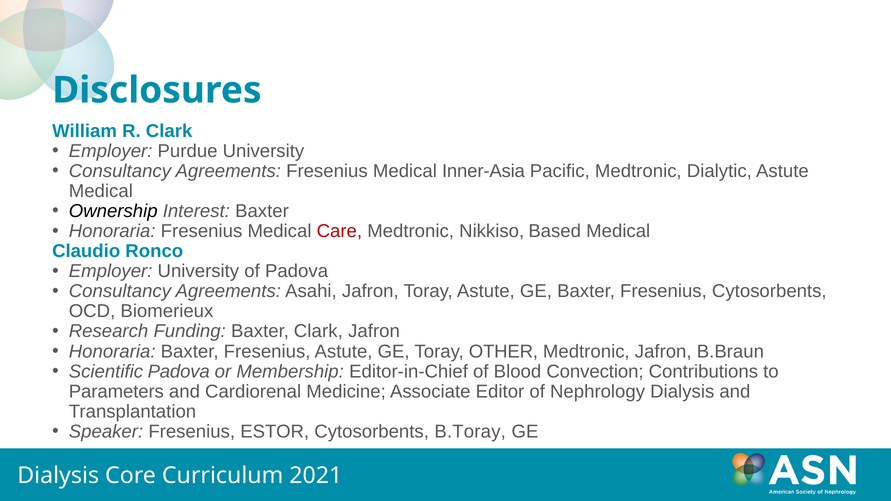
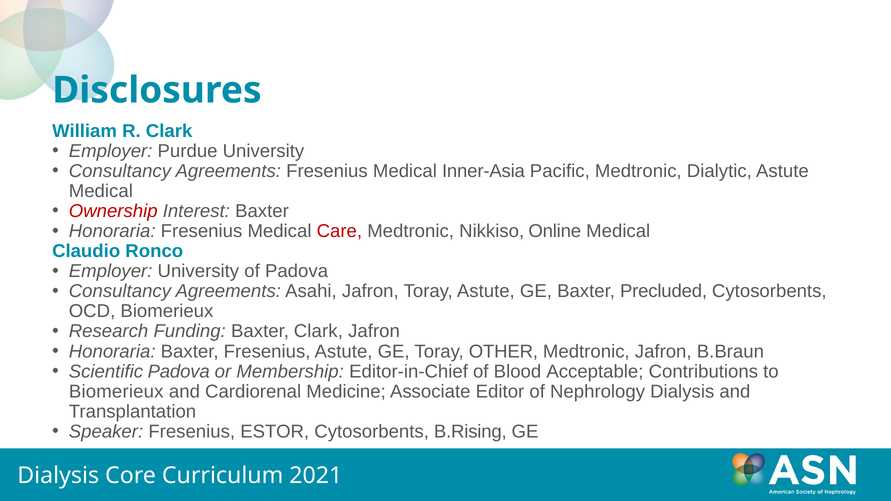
Ownership colour: black -> red (113, 211)
Based: Based -> Online (555, 231)
GE Baxter Fresenius: Fresenius -> Precluded (664, 291)
Convection: Convection -> Acceptable (595, 372)
Parameters: Parameters -> Biomerieux (116, 392)
B.Toray: B.Toray -> B.Rising (470, 432)
